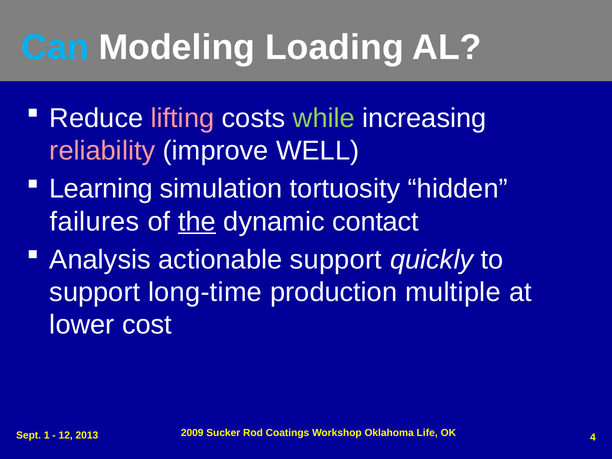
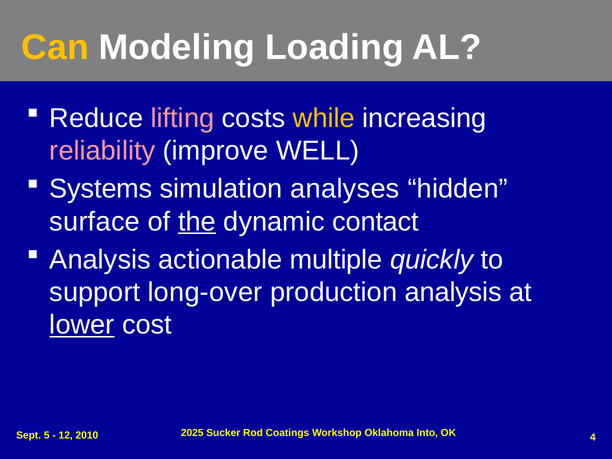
Can colour: light blue -> yellow (55, 47)
while colour: light green -> yellow (324, 118)
Learning: Learning -> Systems (101, 189)
tortuosity: tortuosity -> analyses (345, 189)
failures: failures -> surface (95, 222)
actionable support: support -> multiple (336, 260)
long-time: long-time -> long-over (205, 292)
production multiple: multiple -> analysis (453, 292)
lower underline: none -> present (82, 325)
2009: 2009 -> 2025 (192, 433)
Life: Life -> Into (427, 433)
1: 1 -> 5 (47, 435)
2013: 2013 -> 2010 (87, 435)
